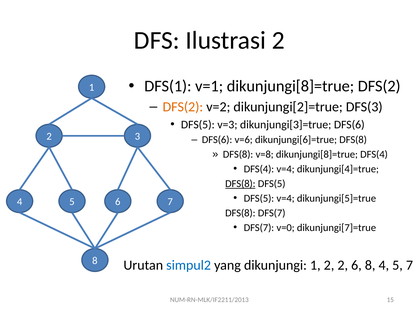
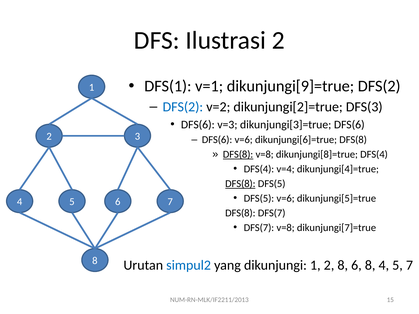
v=1 dikunjungi[8]=true: dikunjungi[8]=true -> dikunjungi[9]=true (290, 86)
DFS(2 colour: orange -> blue (183, 107)
DFS(5: DFS(5 -> DFS(6 (198, 125)
DFS(8 underline: none -> present (238, 155)
DFS(5 v=4: v=4 -> v=6 (286, 199)
DFS(7 v=0: v=0 -> v=8 (286, 228)
2 2: 2 -> 8 (343, 265)
